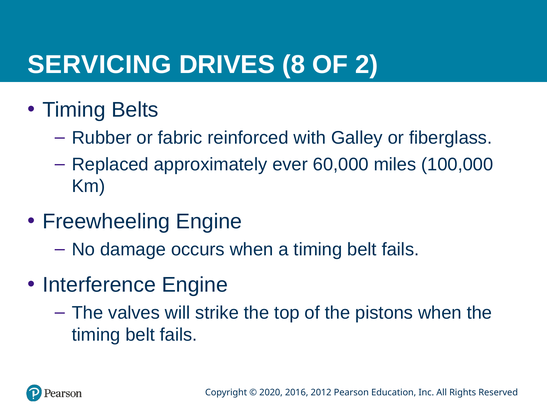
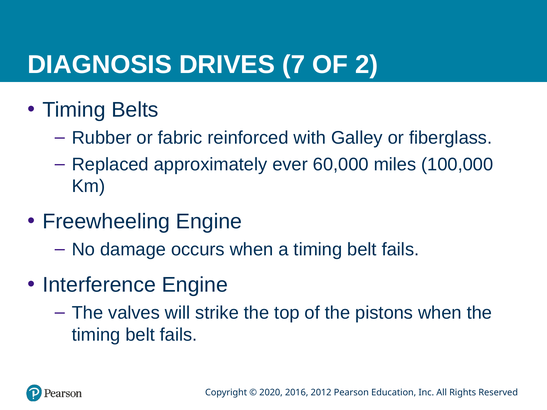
SERVICING: SERVICING -> DIAGNOSIS (100, 65)
8: 8 -> 7 (294, 65)
